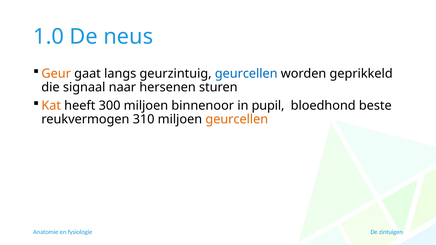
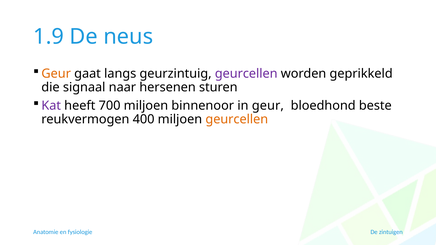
1.0: 1.0 -> 1.9 (49, 37)
geurcellen colour: blue -> purple (246, 74)
Kat colour: orange -> purple (51, 106)
300: 300 -> 700 (110, 106)
in pupil: pupil -> geur (268, 106)
310: 310 -> 400 (144, 119)
